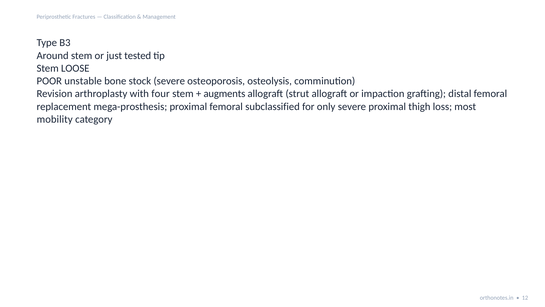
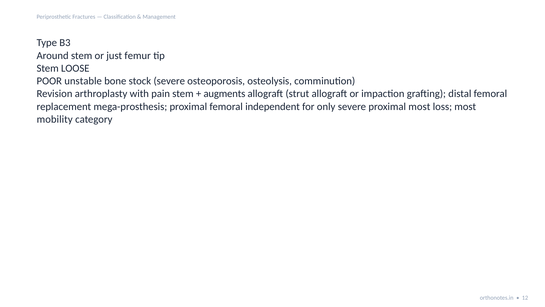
tested: tested -> femur (138, 55)
four: four -> pain (161, 94)
subclassified: subclassified -> independent (273, 106)
proximal thigh: thigh -> most (419, 106)
